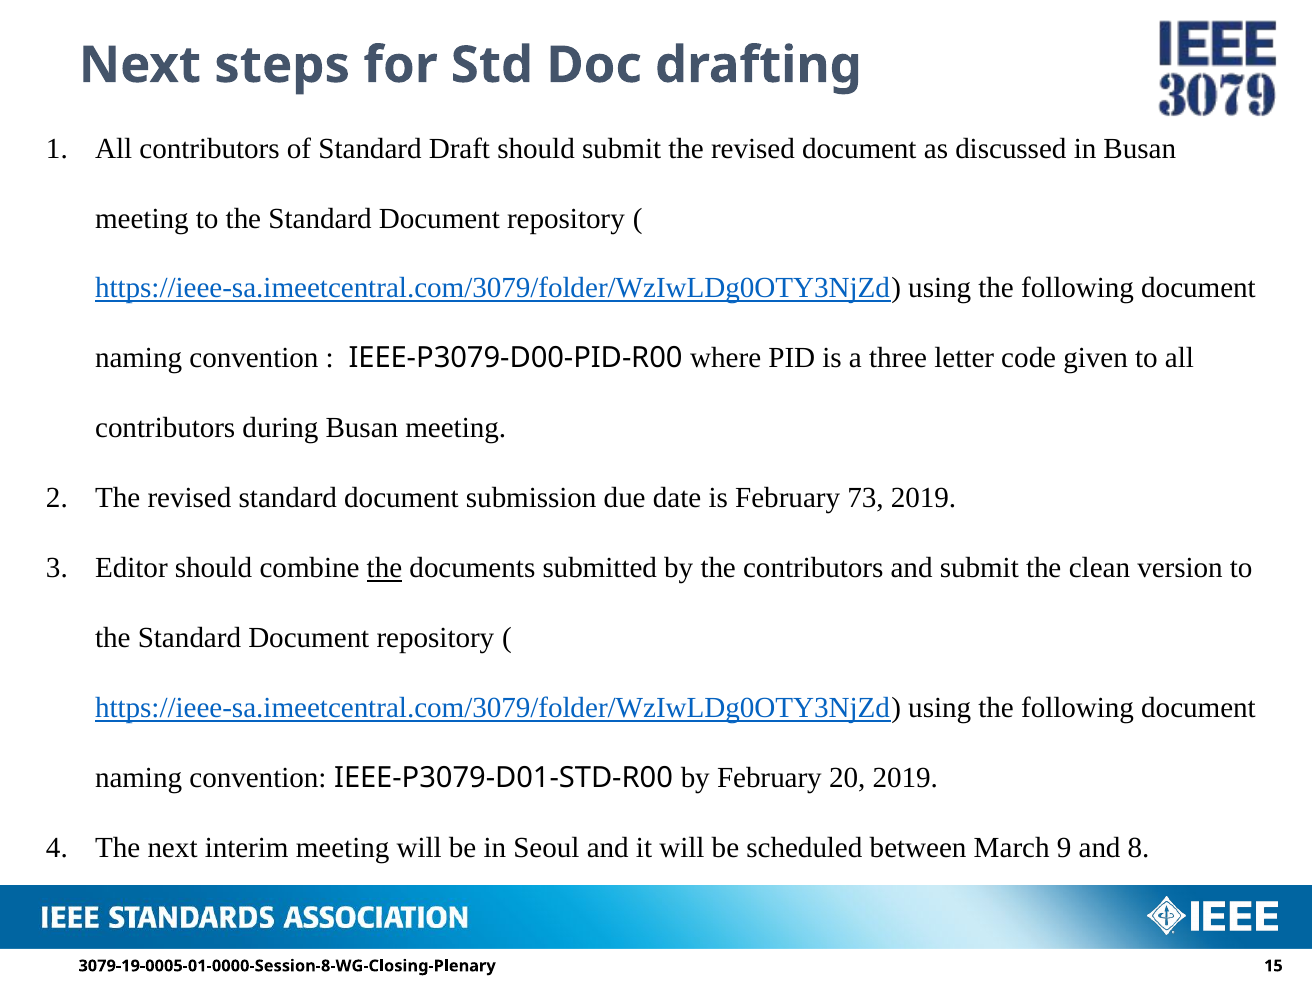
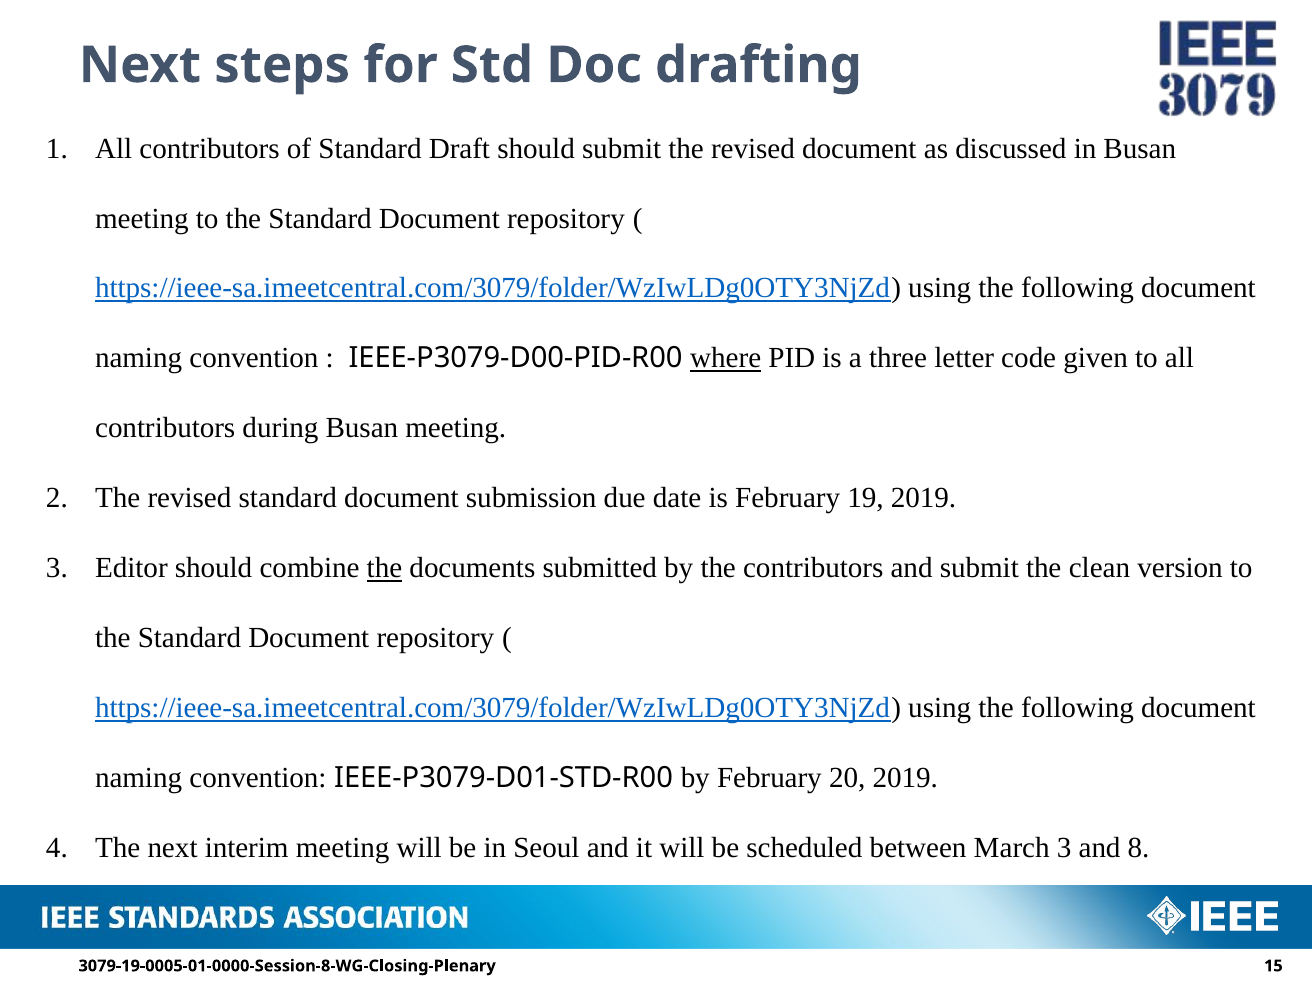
where underline: none -> present (726, 358)
73: 73 -> 19 (865, 498)
March 9: 9 -> 3 (1064, 848)
